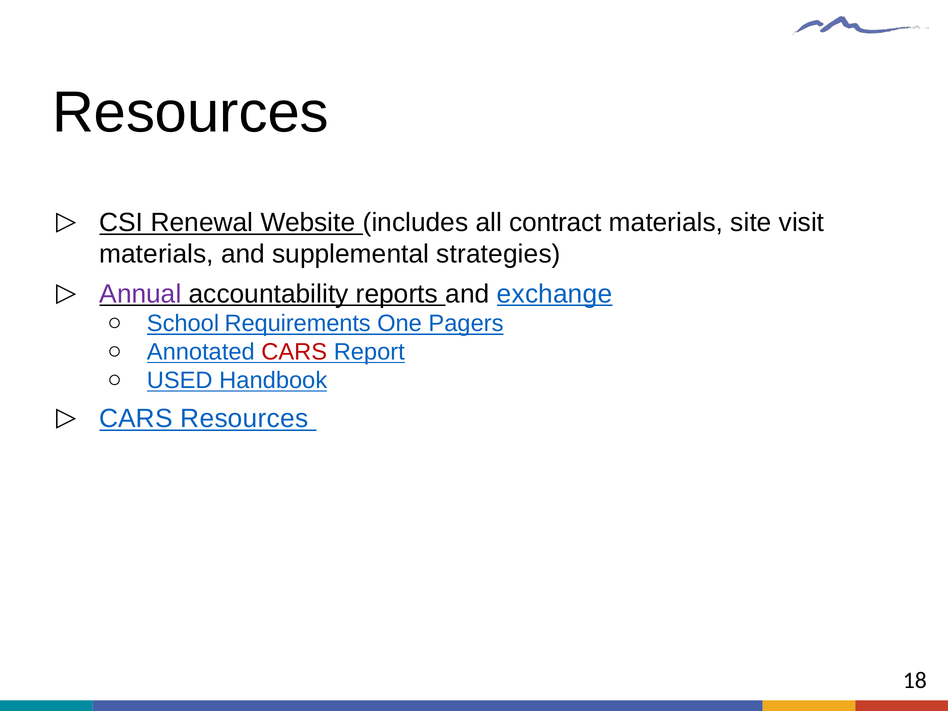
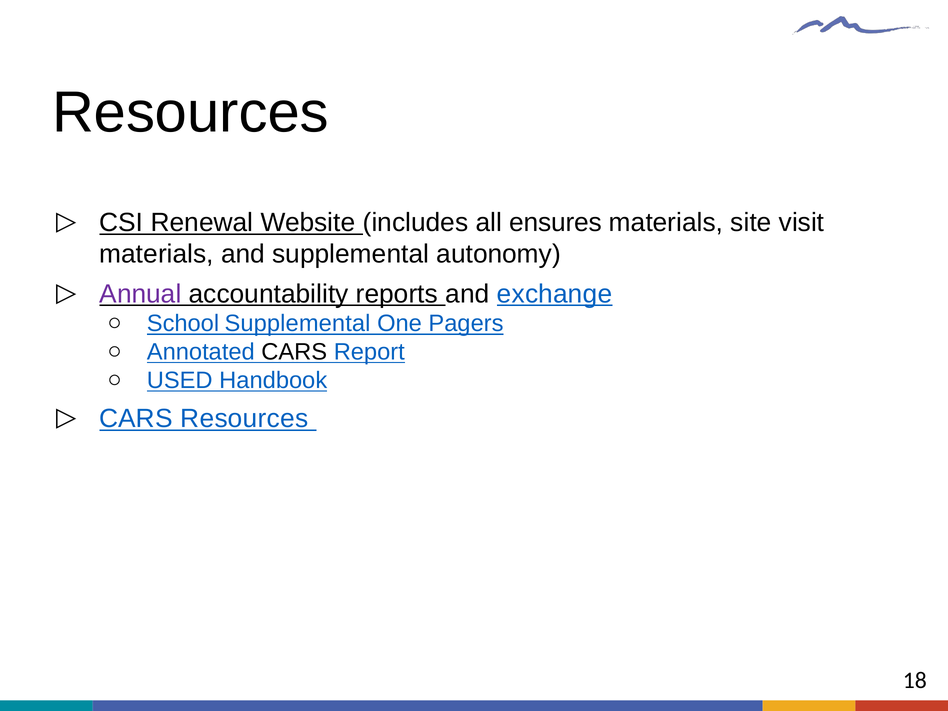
contract: contract -> ensures (556, 223)
strategies: strategies -> autonomy (499, 254)
School Requirements: Requirements -> Supplemental (298, 324)
CARS colour: red -> black (294, 352)
